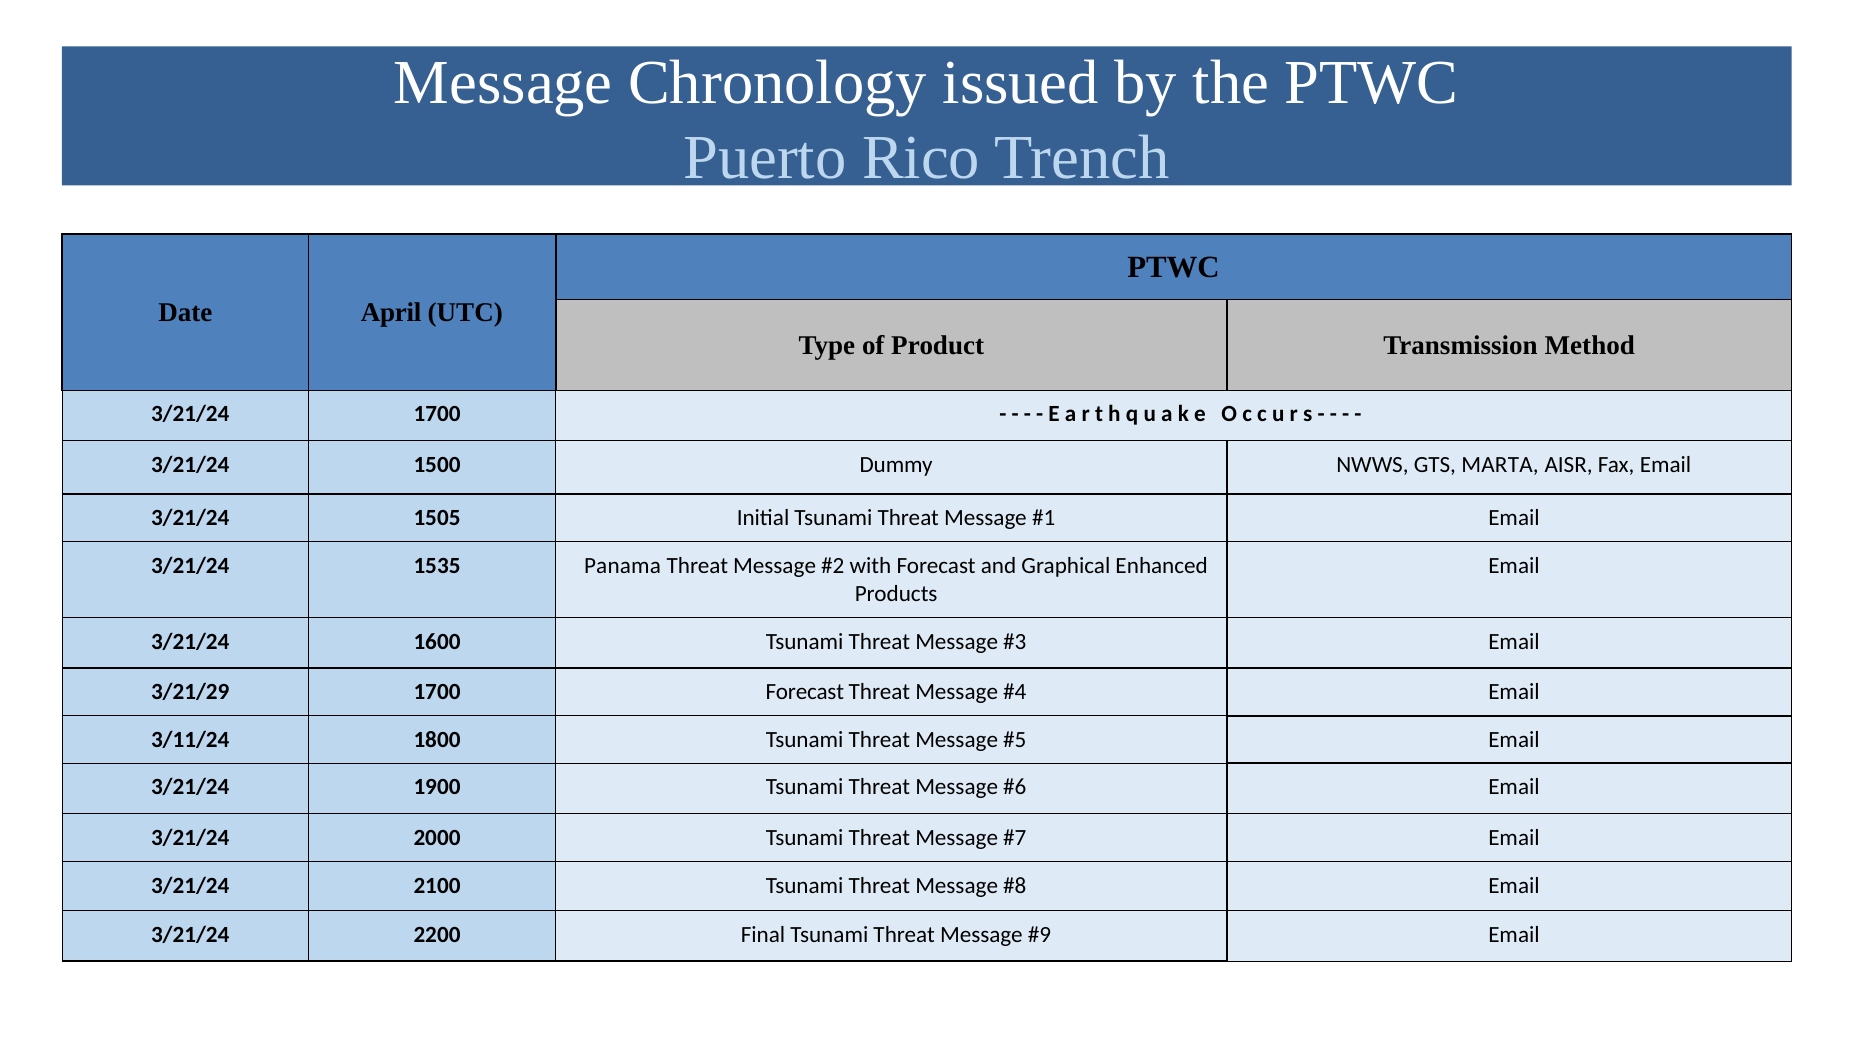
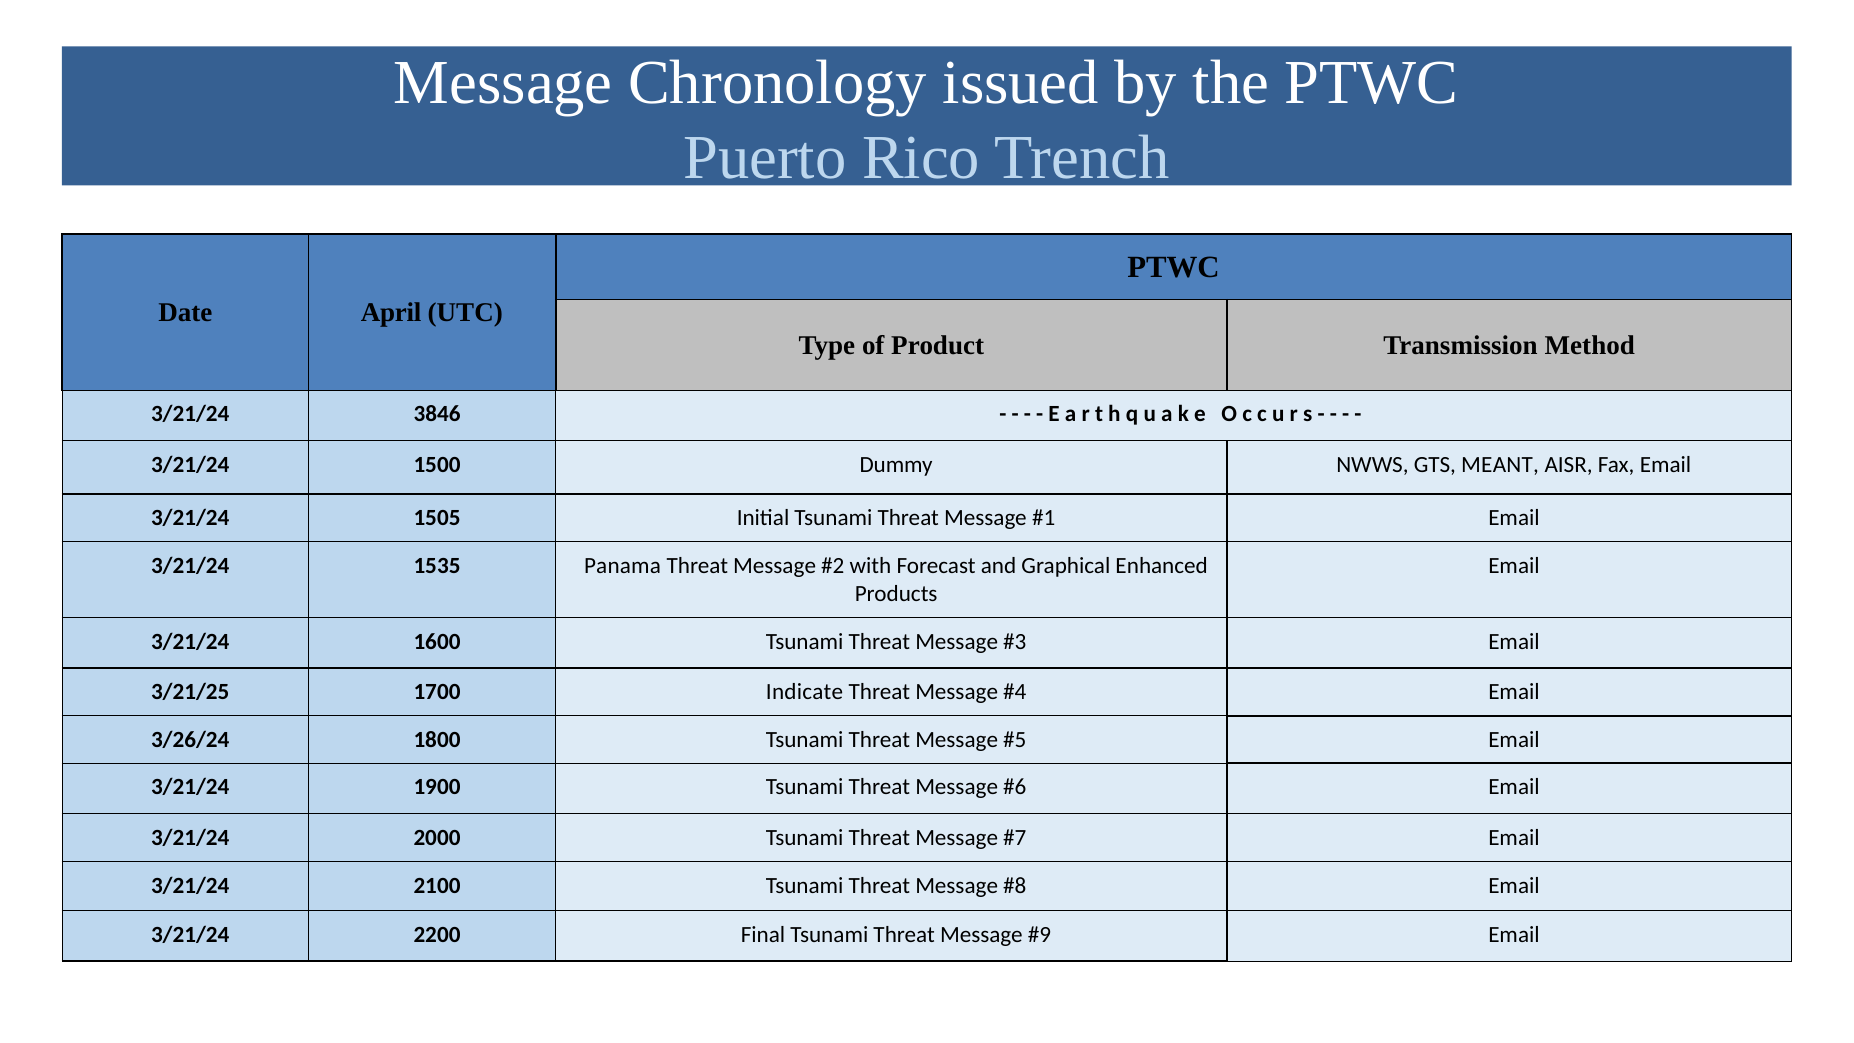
3/21/24 1700: 1700 -> 3846 (437, 414)
MARTA: MARTA -> MEANT (1500, 465)
3/21/29: 3/21/29 -> 3/21/25 (190, 692)
1700 Forecast: Forecast -> Indicate (805, 692)
3/11/24: 3/11/24 -> 3/26/24 (190, 740)
